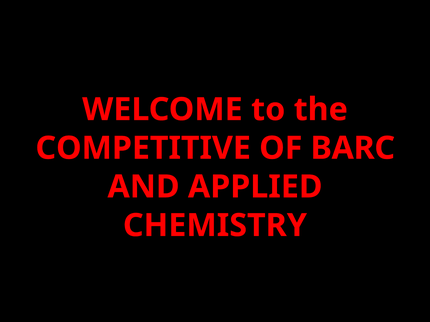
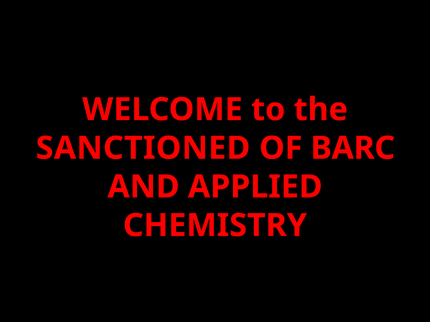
COMPETITIVE: COMPETITIVE -> SANCTIONED (143, 148)
